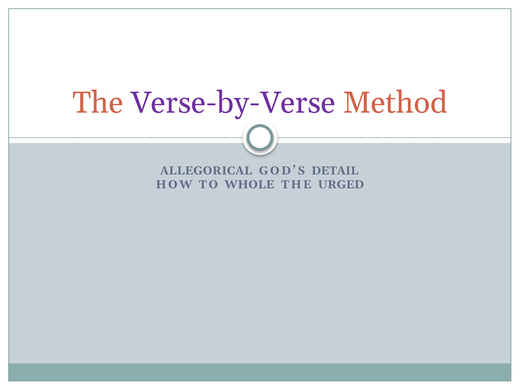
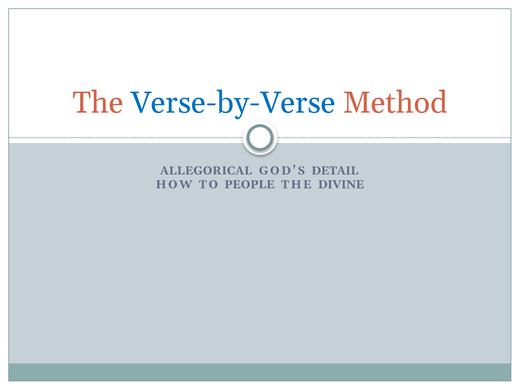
Verse-by-Verse colour: purple -> blue (233, 103)
WHOLE: WHOLE -> PEOPLE (250, 184)
URGED: URGED -> DIVINE (341, 184)
